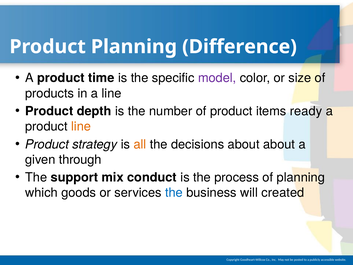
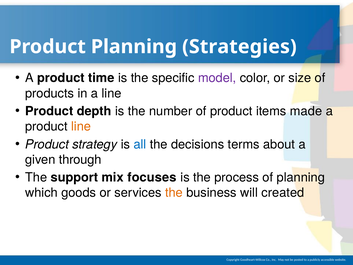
Difference: Difference -> Strategies (239, 47)
ready: ready -> made (306, 111)
all colour: orange -> blue (140, 144)
decisions about: about -> terms (244, 144)
conduct: conduct -> focuses (152, 177)
the colour: blue -> orange (174, 193)
